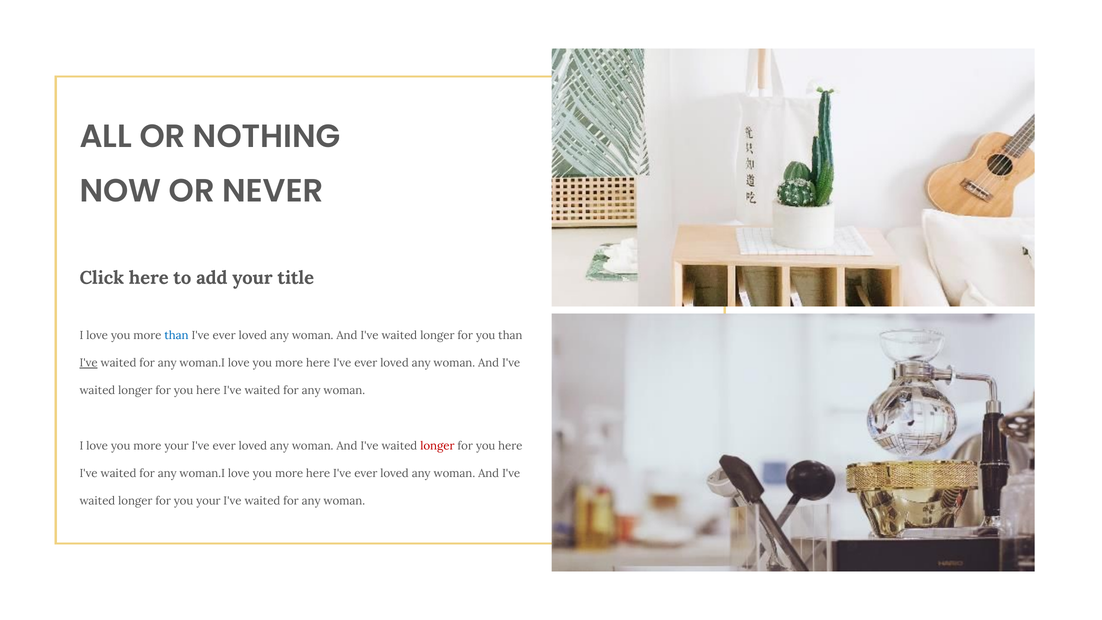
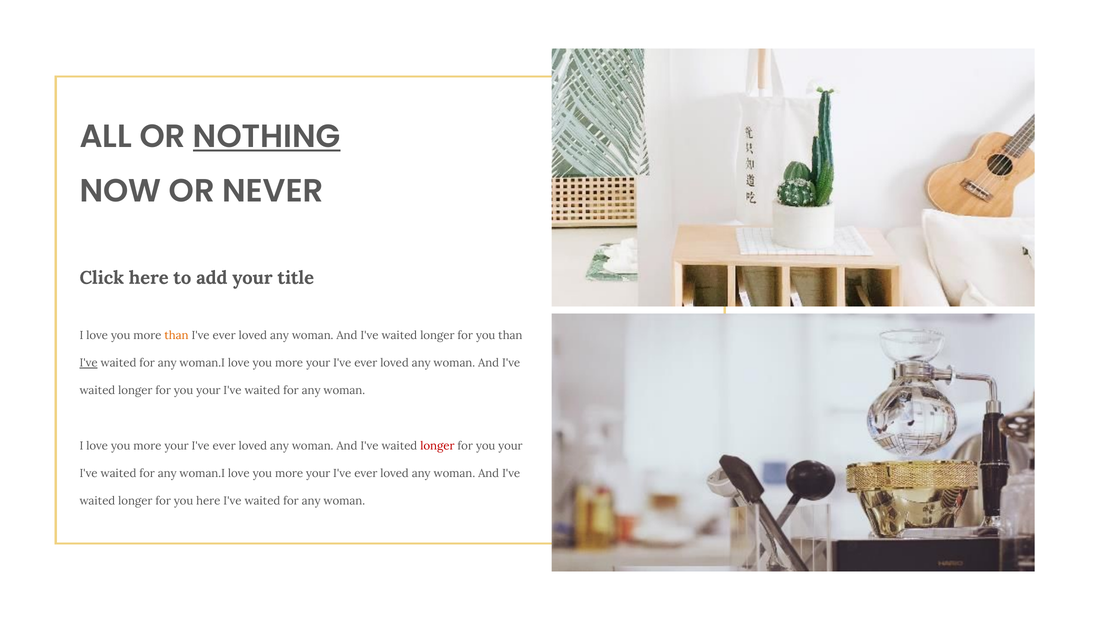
NOTHING underline: none -> present (267, 137)
than colour: blue -> orange (176, 335)
here: here -> your (318, 363)
here: here -> your (208, 390)
here: here -> your (510, 446)
here: here -> your (318, 473)
you your: your -> here (208, 501)
